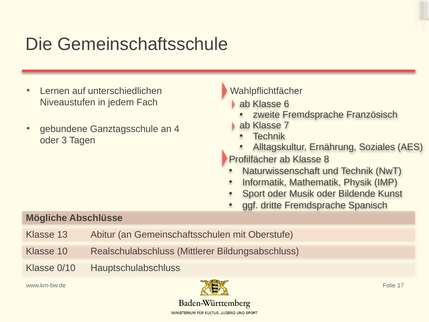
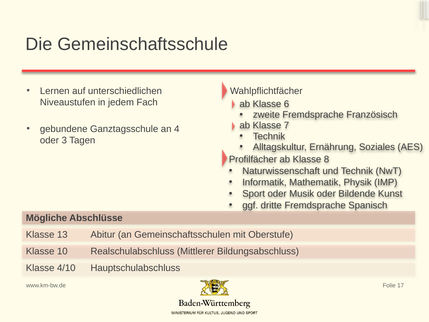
0/10: 0/10 -> 4/10 (66, 268)
